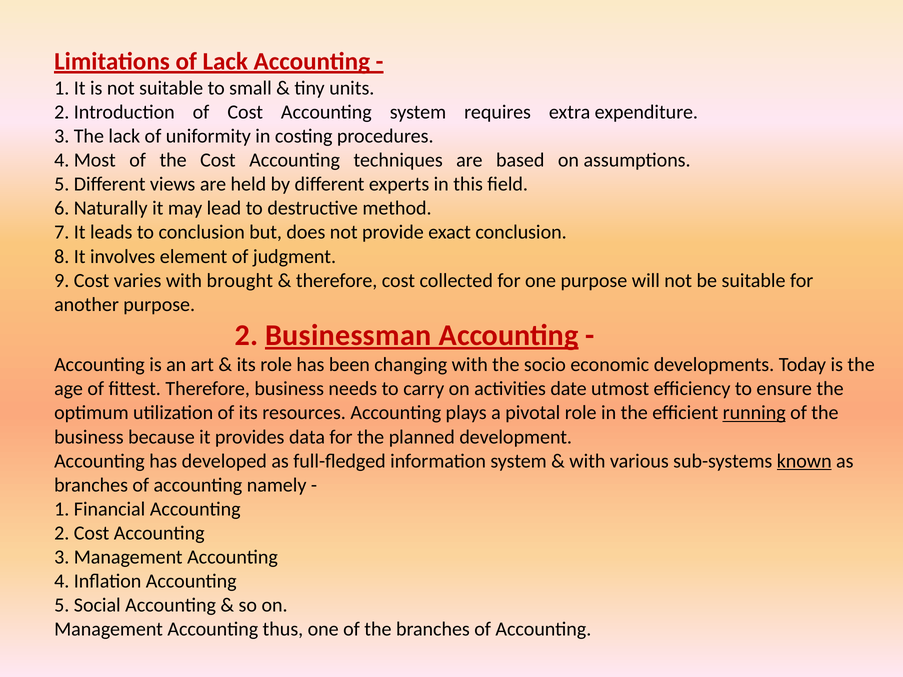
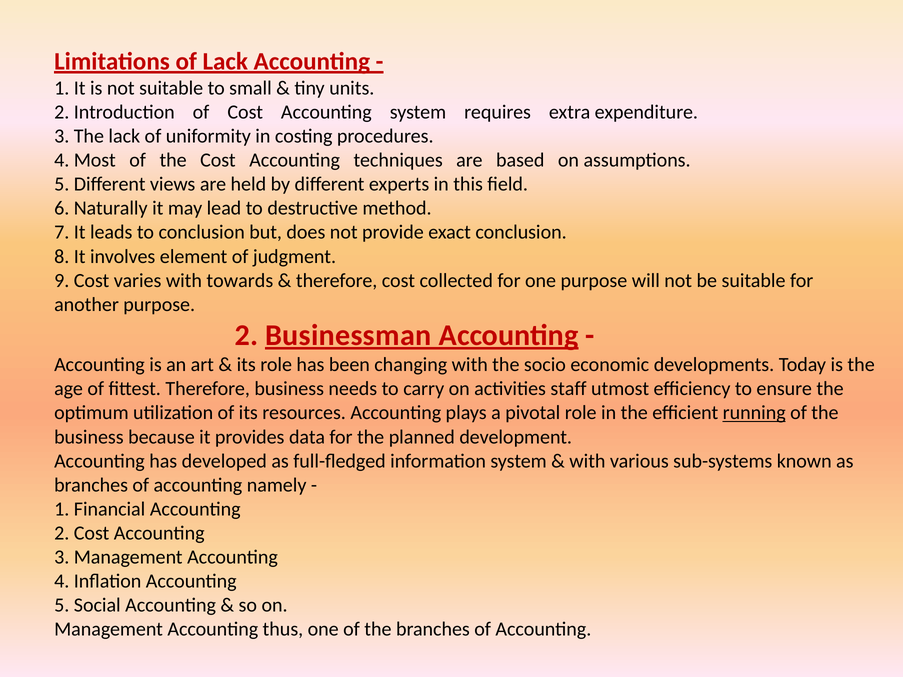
brought: brought -> towards (240, 281)
date: date -> staff (569, 389)
known underline: present -> none (804, 461)
